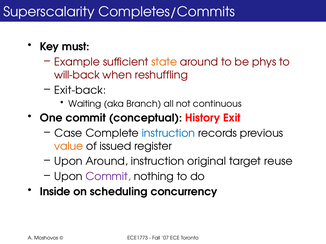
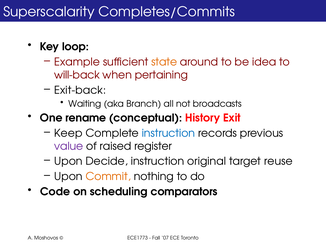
must: must -> loop (76, 47)
phys: phys -> idea (264, 62)
reshuffling: reshuffling -> pertaining (161, 75)
continuous: continuous -> broadcasts (217, 104)
One commit: commit -> rename (86, 118)
Case: Case -> Keep (68, 133)
value colour: orange -> purple (69, 147)
issued: issued -> raised (116, 147)
Upon Around: Around -> Decide (107, 162)
Commit colour: purple -> orange (108, 177)
Inside: Inside -> Code (55, 192)
concurrency: concurrency -> comparators (184, 192)
